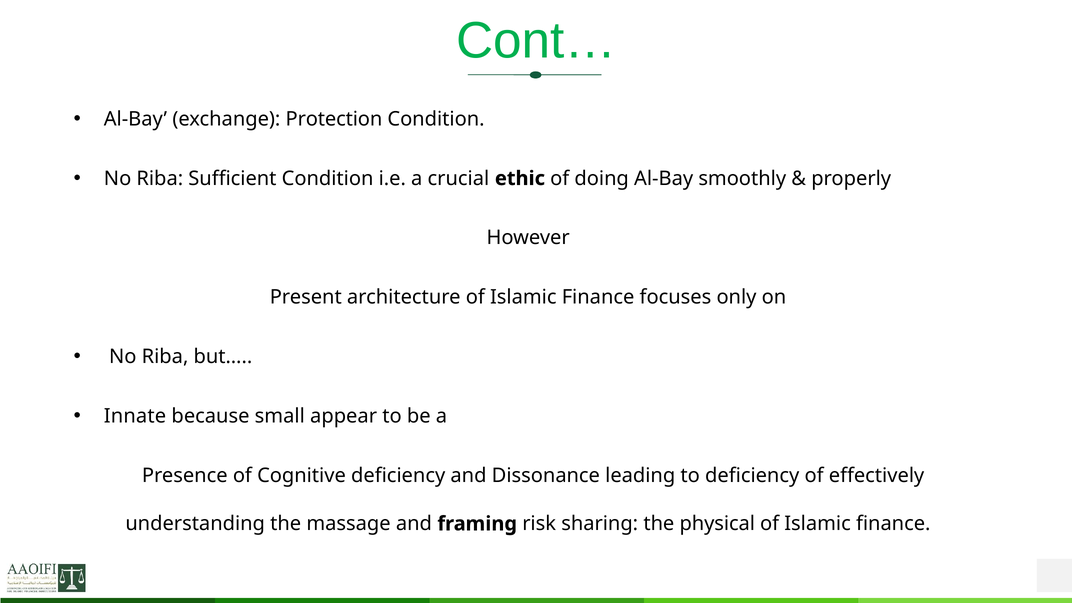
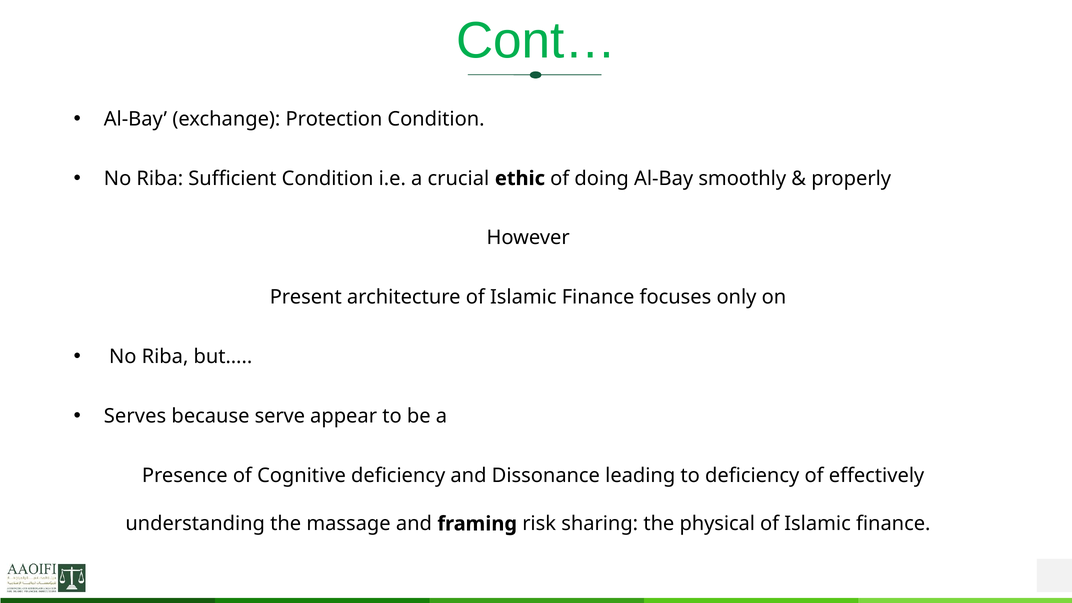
Innate: Innate -> Serves (135, 416)
small: small -> serve (280, 416)
